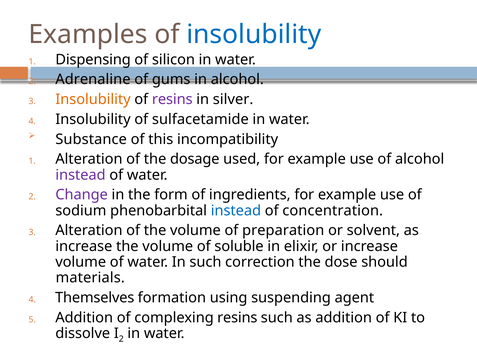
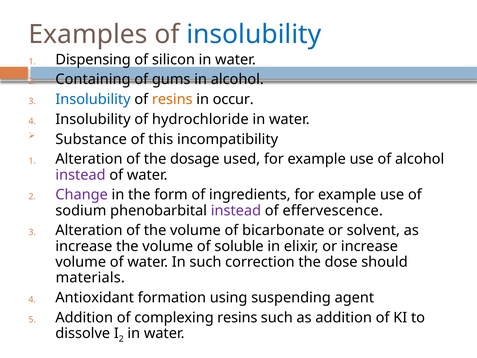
Adrenaline: Adrenaline -> Containing (93, 79)
Insolubility colour: orange -> blue (93, 99)
resins colour: purple -> orange (172, 99)
silver: silver -> occur (233, 99)
sulfacetamide: sulfacetamide -> hydrochloride (200, 119)
instead colour: blue -> purple (236, 210)
concentration: concentration -> effervescence (333, 210)
preparation: preparation -> bicarbonate (283, 230)
Themselves: Themselves -> Antioxidant (95, 297)
